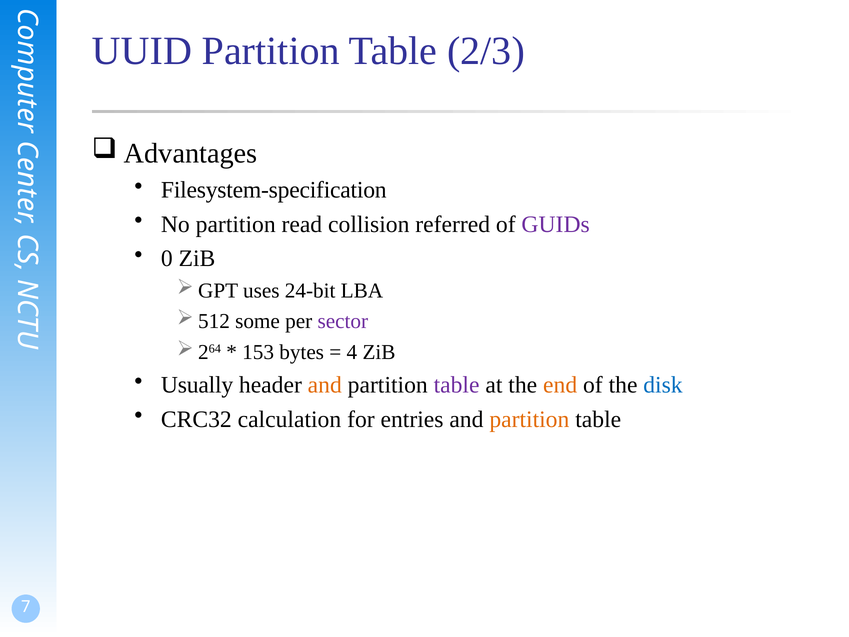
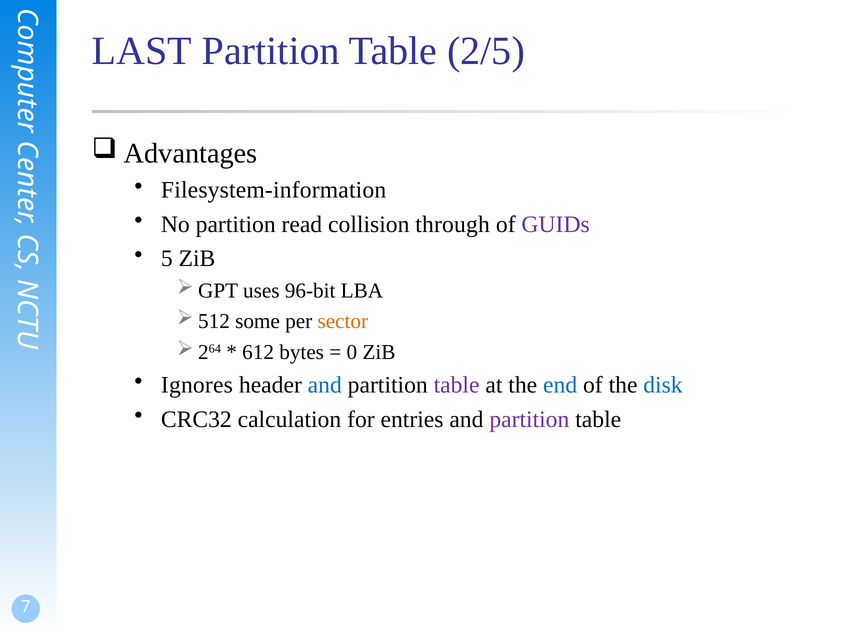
UUID: UUID -> LAST (142, 51)
2/3: 2/3 -> 2/5 (486, 51)
Filesystem-specification: Filesystem-specification -> Filesystem-information (274, 190)
referred: referred -> through (453, 224)
0: 0 -> 5 (167, 258)
24-bit: 24-bit -> 96-bit (310, 291)
sector colour: purple -> orange (343, 321)
153: 153 -> 612 (258, 352)
4: 4 -> 0 (352, 352)
Usually: Usually -> Ignores (197, 385)
and colour: orange -> blue (325, 385)
end colour: orange -> blue (560, 385)
partition colour: orange -> purple (529, 419)
